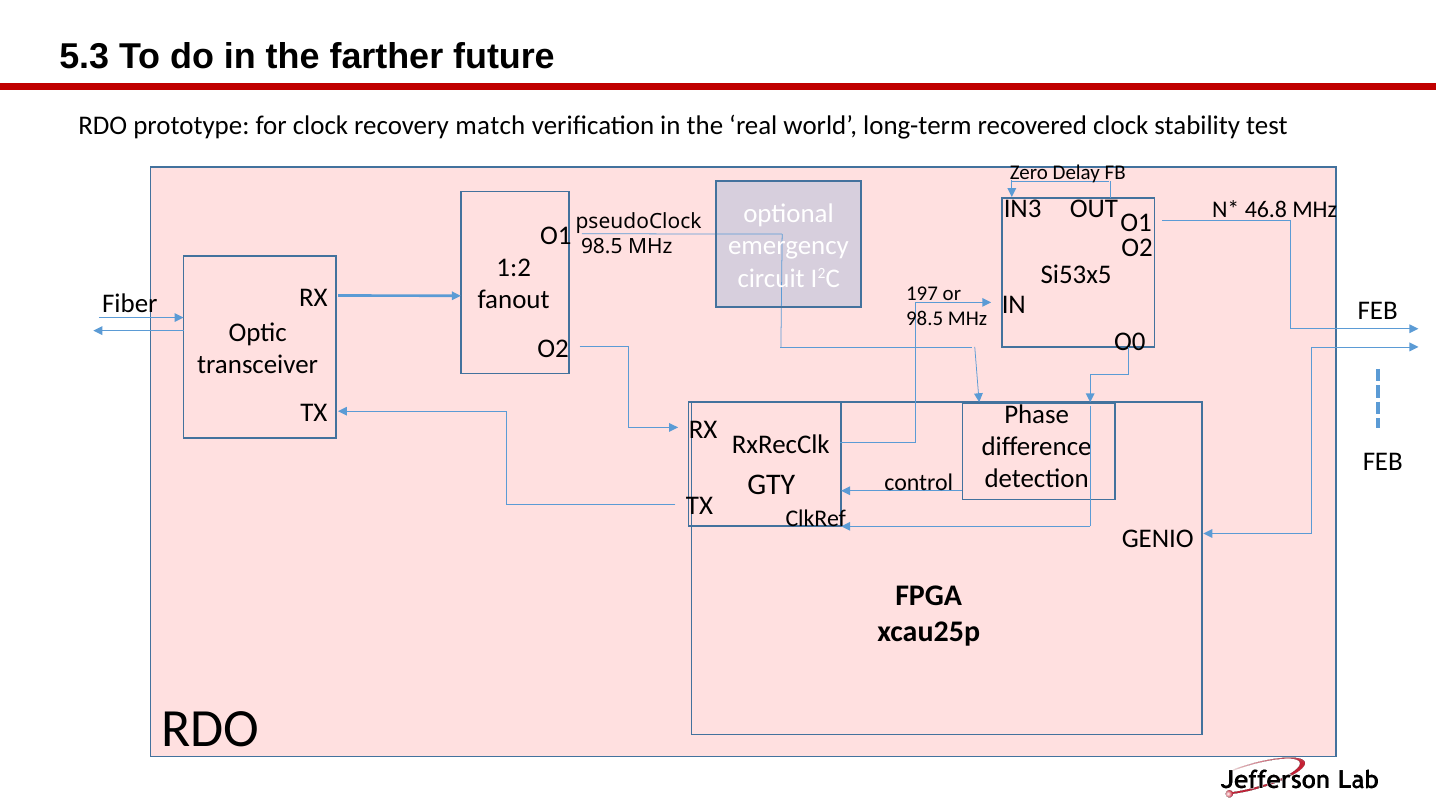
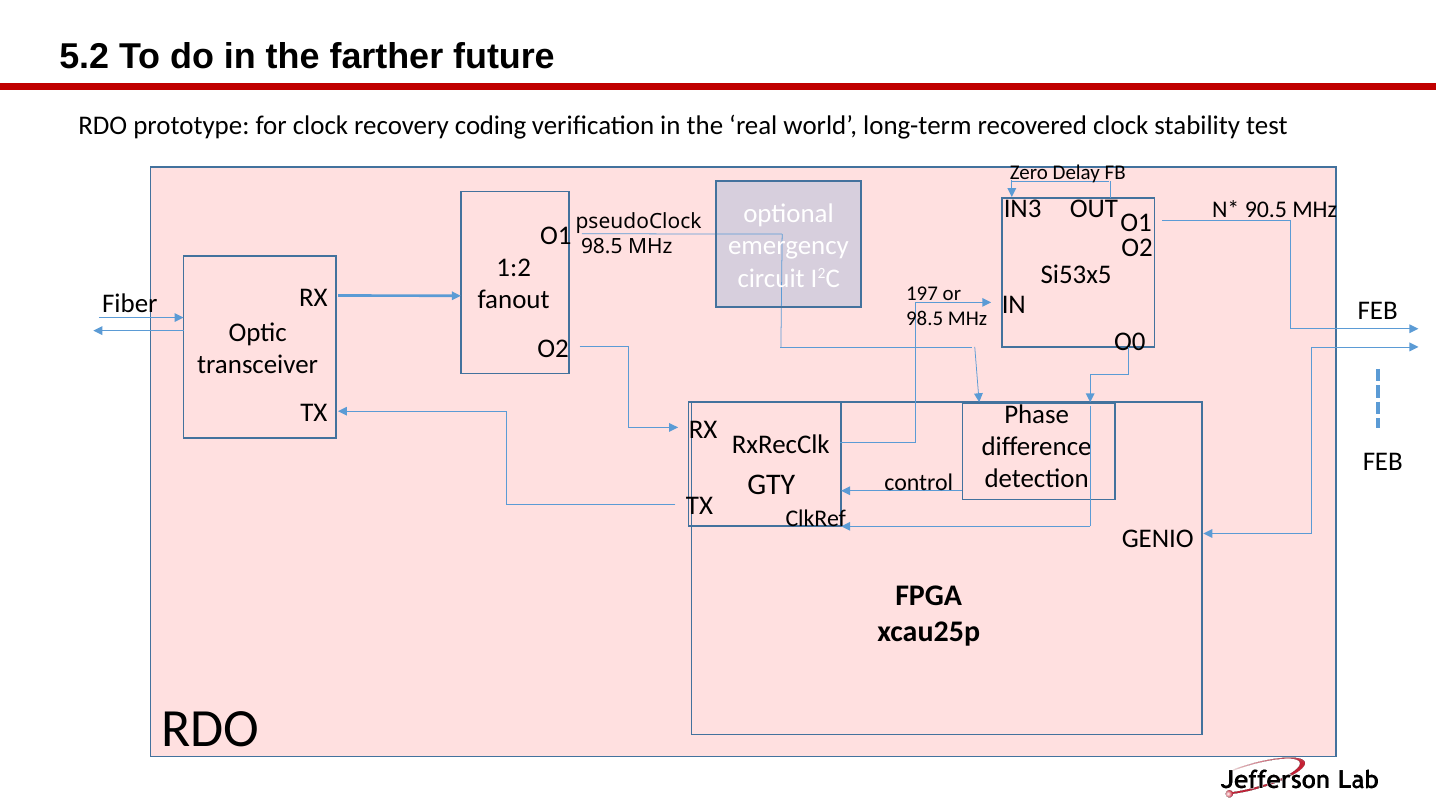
5.3: 5.3 -> 5.2 (84, 57)
match: match -> coding (491, 125)
46.8: 46.8 -> 90.5 (1266, 210)
